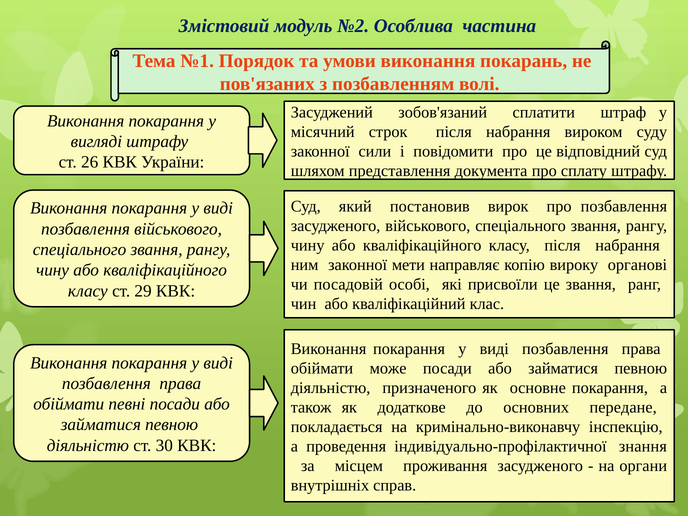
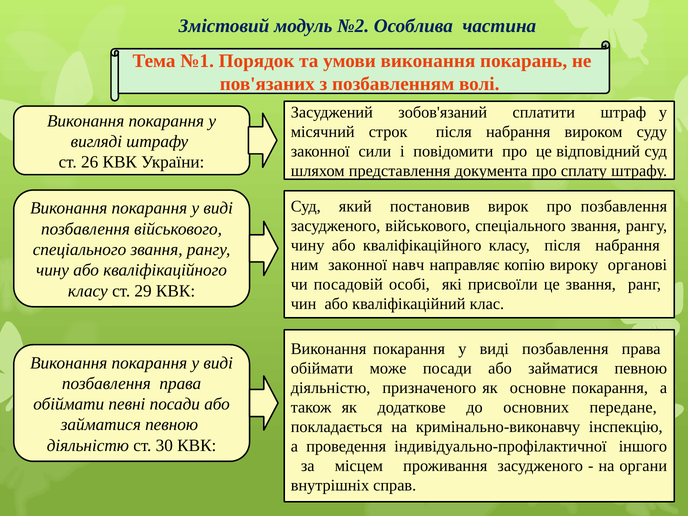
мети: мети -> навч (408, 265)
знання: знання -> іншого (643, 446)
